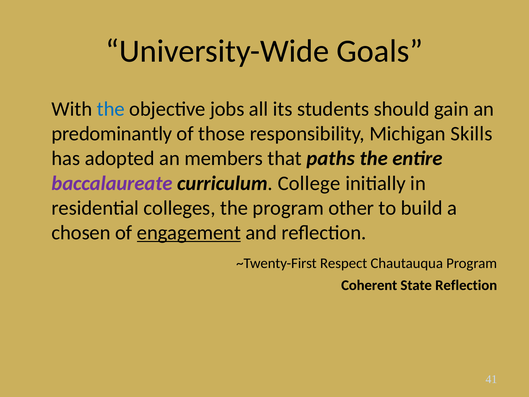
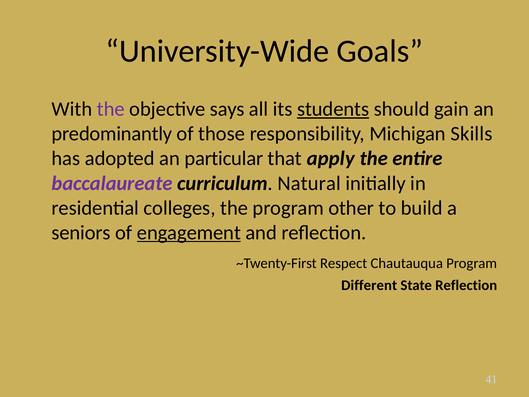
the colour: blue -> purple (111, 109)
jobs: jobs -> says (227, 109)
students underline: none -> present (333, 109)
members: members -> particular (224, 158)
paths: paths -> apply (331, 158)
College: College -> Natural (309, 183)
chosen: chosen -> seniors (81, 233)
Coherent: Coherent -> Different (369, 285)
